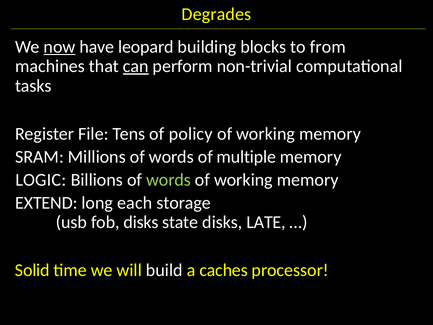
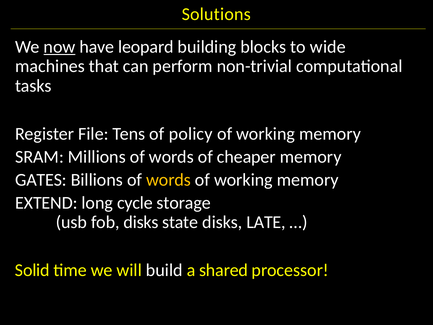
Degrades: Degrades -> Solutions (216, 14)
from: from -> wide (328, 47)
can underline: present -> none (136, 66)
multiple: multiple -> cheaper (246, 157)
LOGIC: LOGIC -> GATES (41, 180)
words colour: light green -> yellow (169, 180)
each: each -> cycle (135, 203)
caches: caches -> shared (224, 270)
